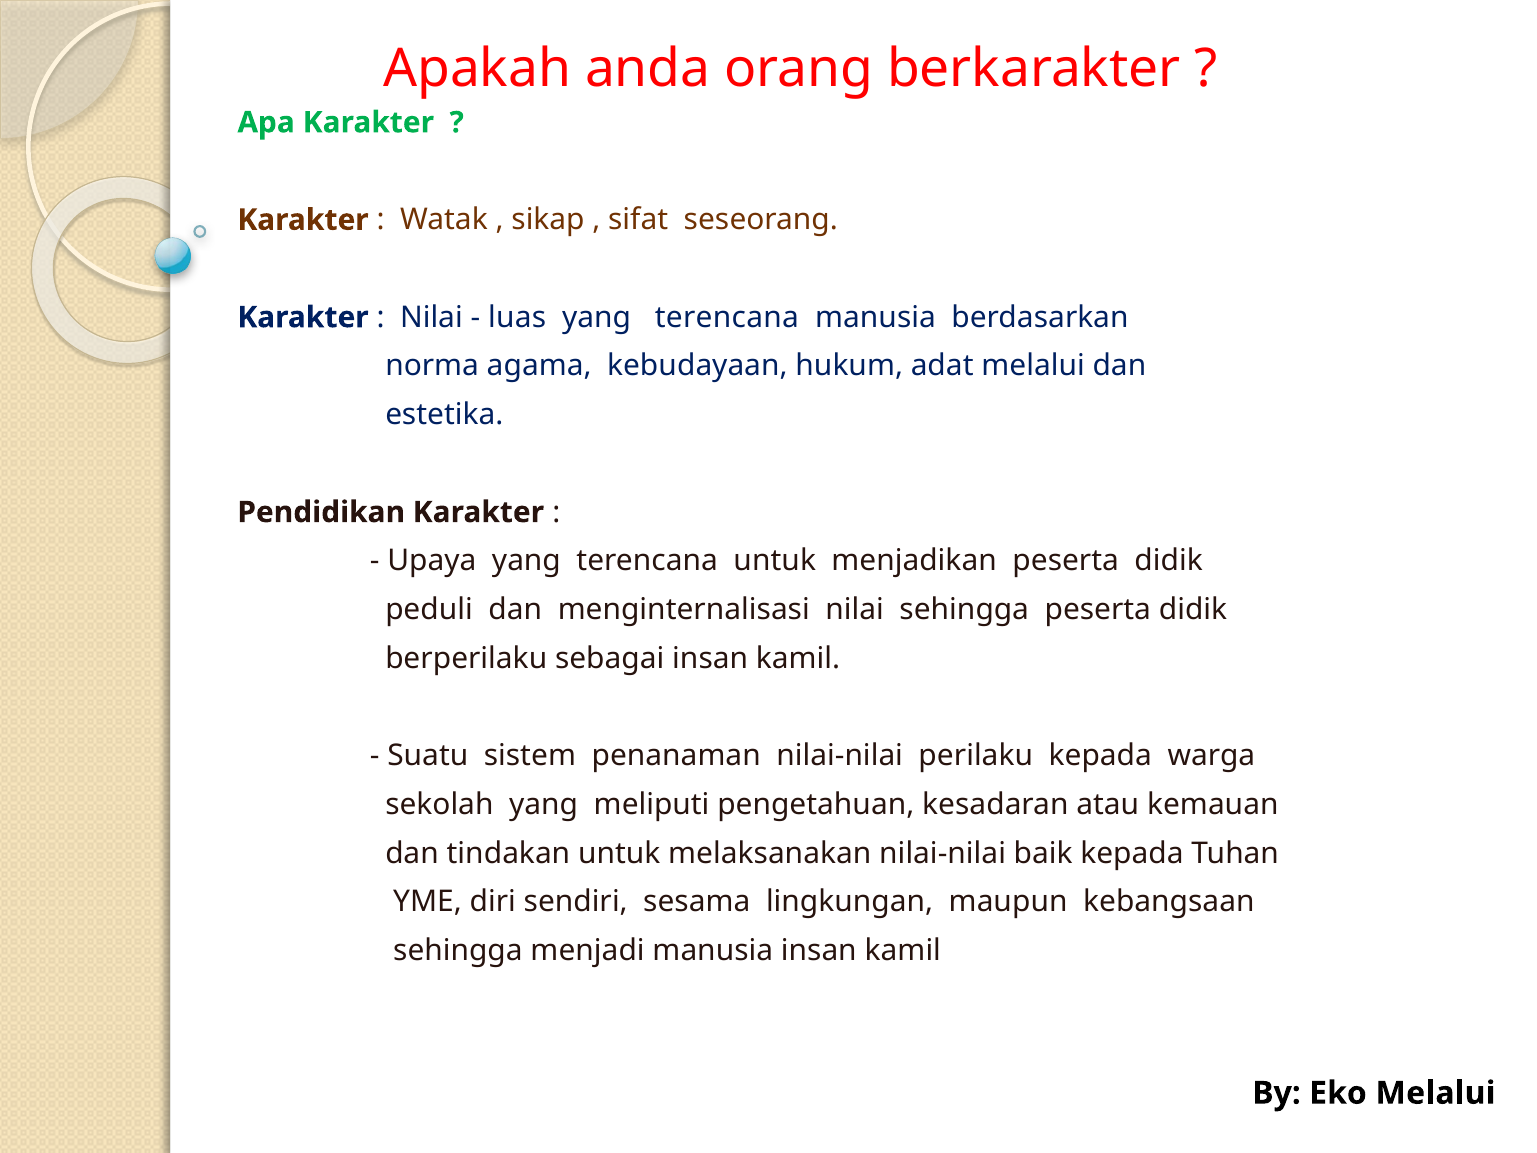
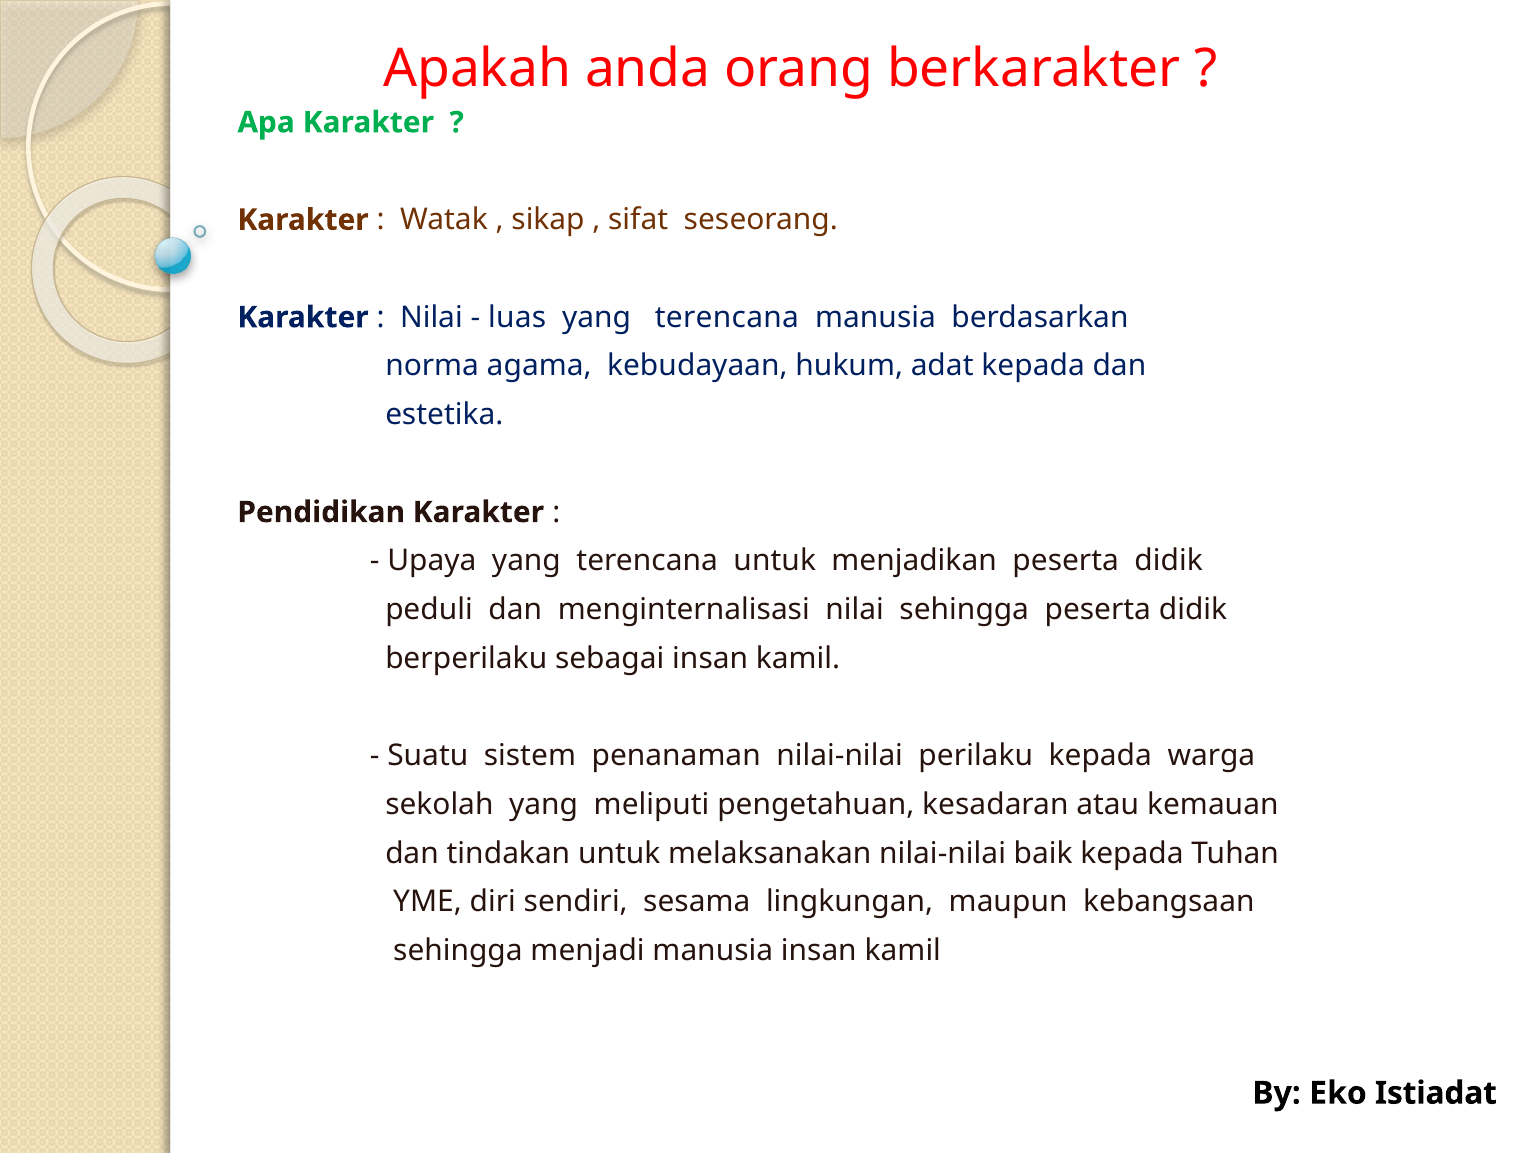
adat melalui: melalui -> kepada (1033, 366)
Eko Melalui: Melalui -> Istiadat (1436, 1093)
